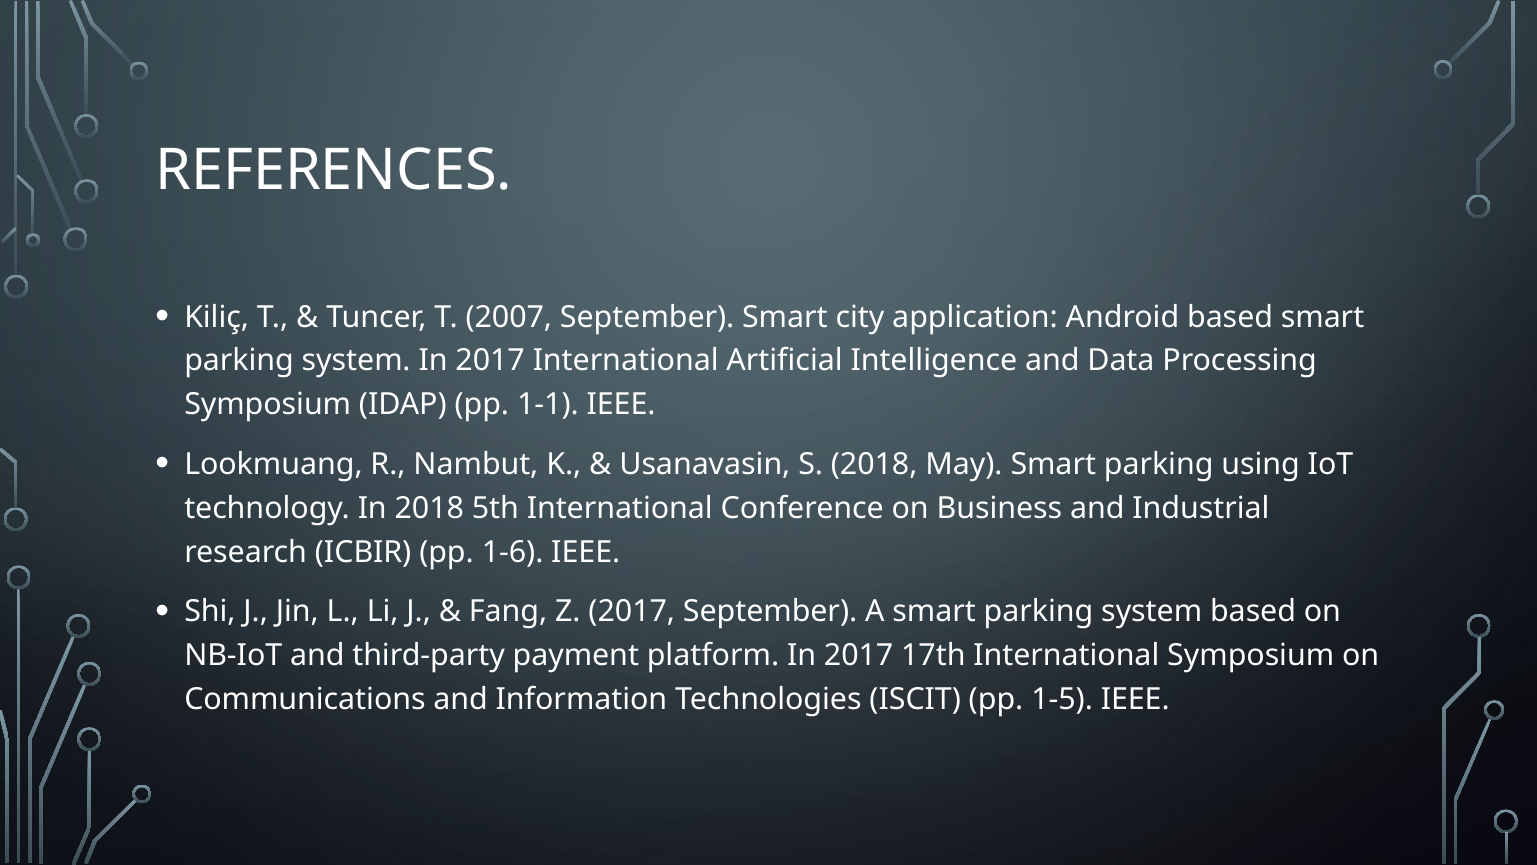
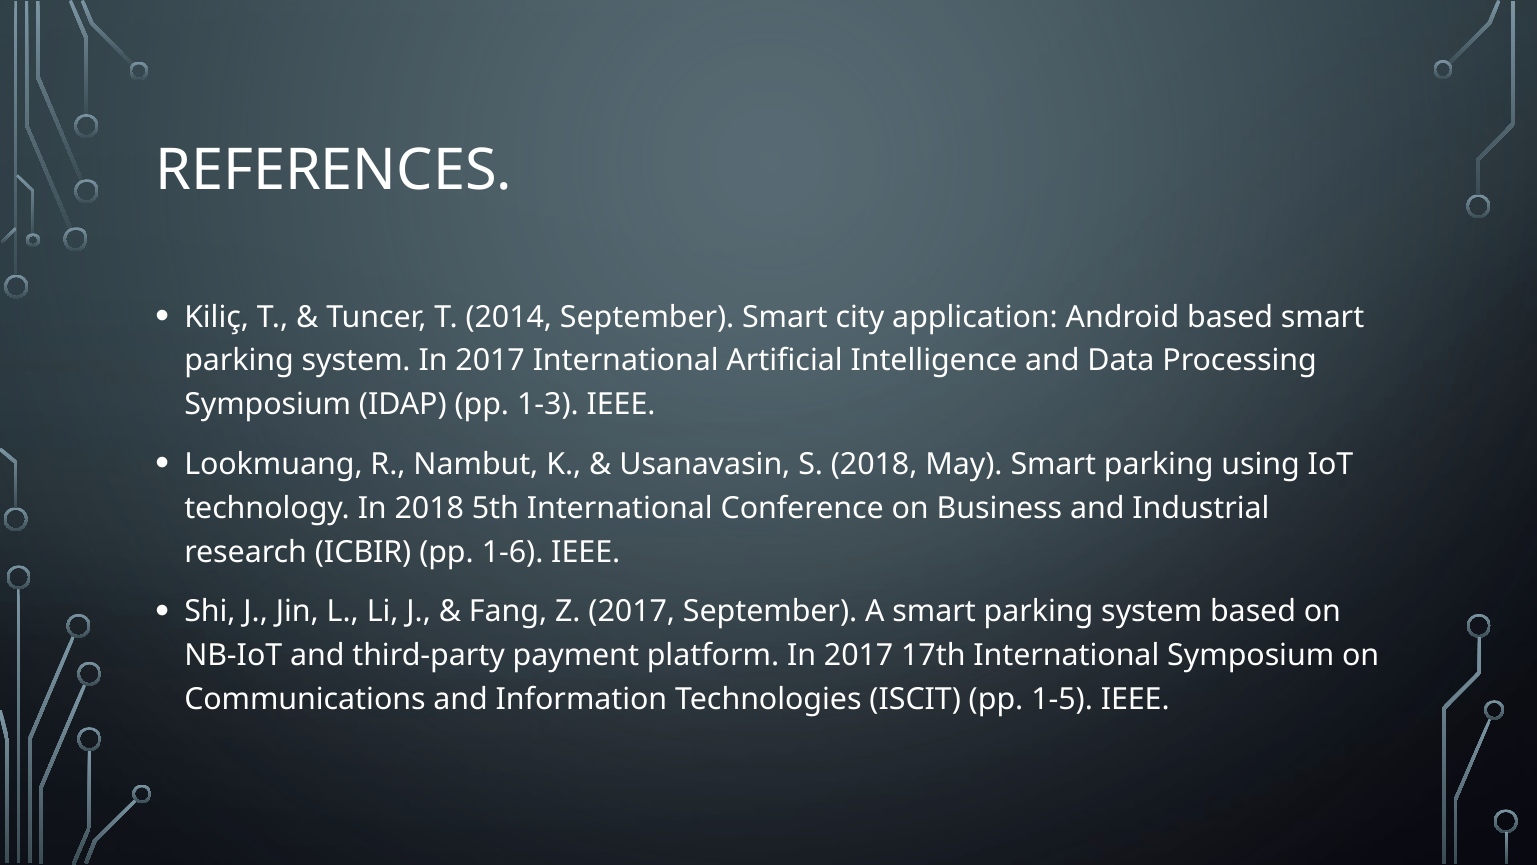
2007: 2007 -> 2014 (509, 317)
1-1: 1-1 -> 1-3 (548, 404)
